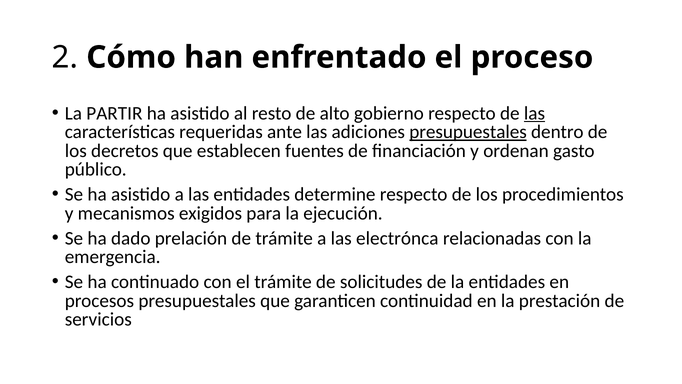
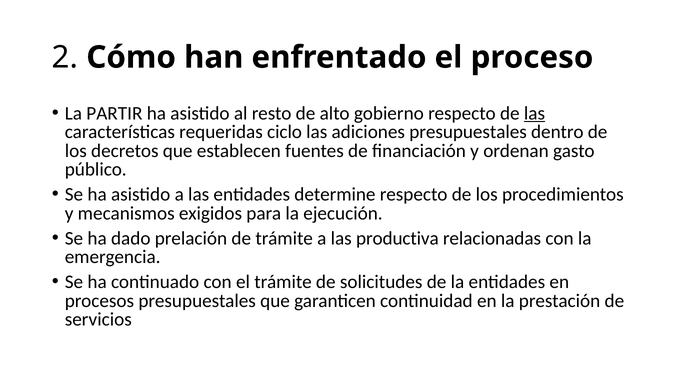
ante: ante -> ciclo (285, 132)
presupuestales underline: present -> none (468, 132)
electrónca: electrónca -> productiva (397, 238)
